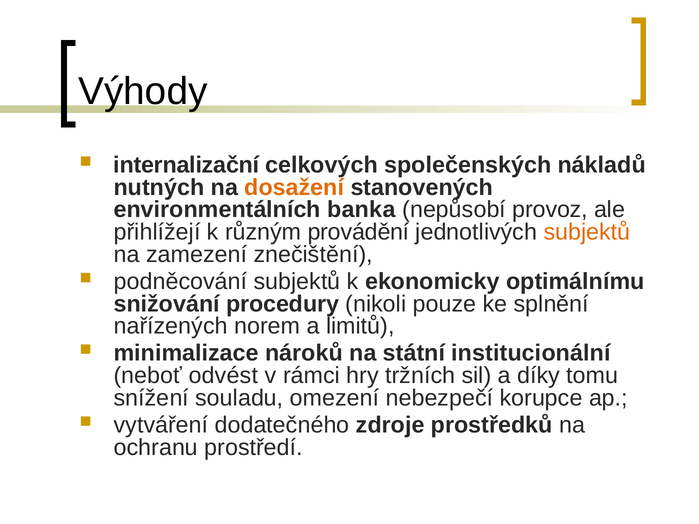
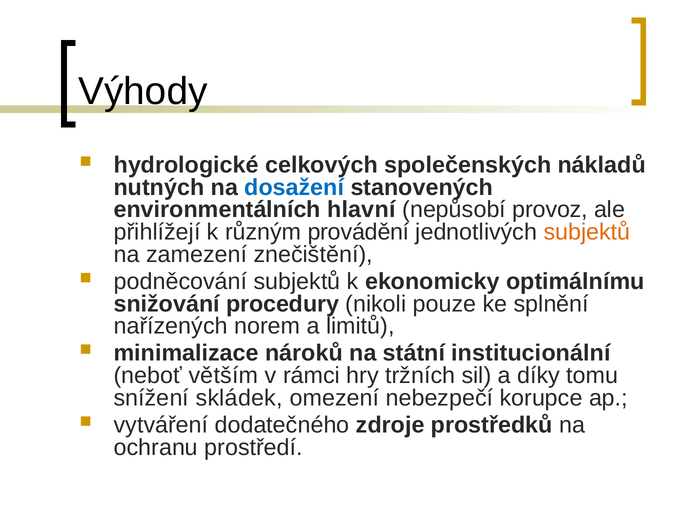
internalizační: internalizační -> hydrologické (186, 165)
dosažení colour: orange -> blue (294, 188)
banka: banka -> hlavní (361, 210)
odvést: odvést -> větším (223, 376)
souladu: souladu -> skládek (239, 398)
